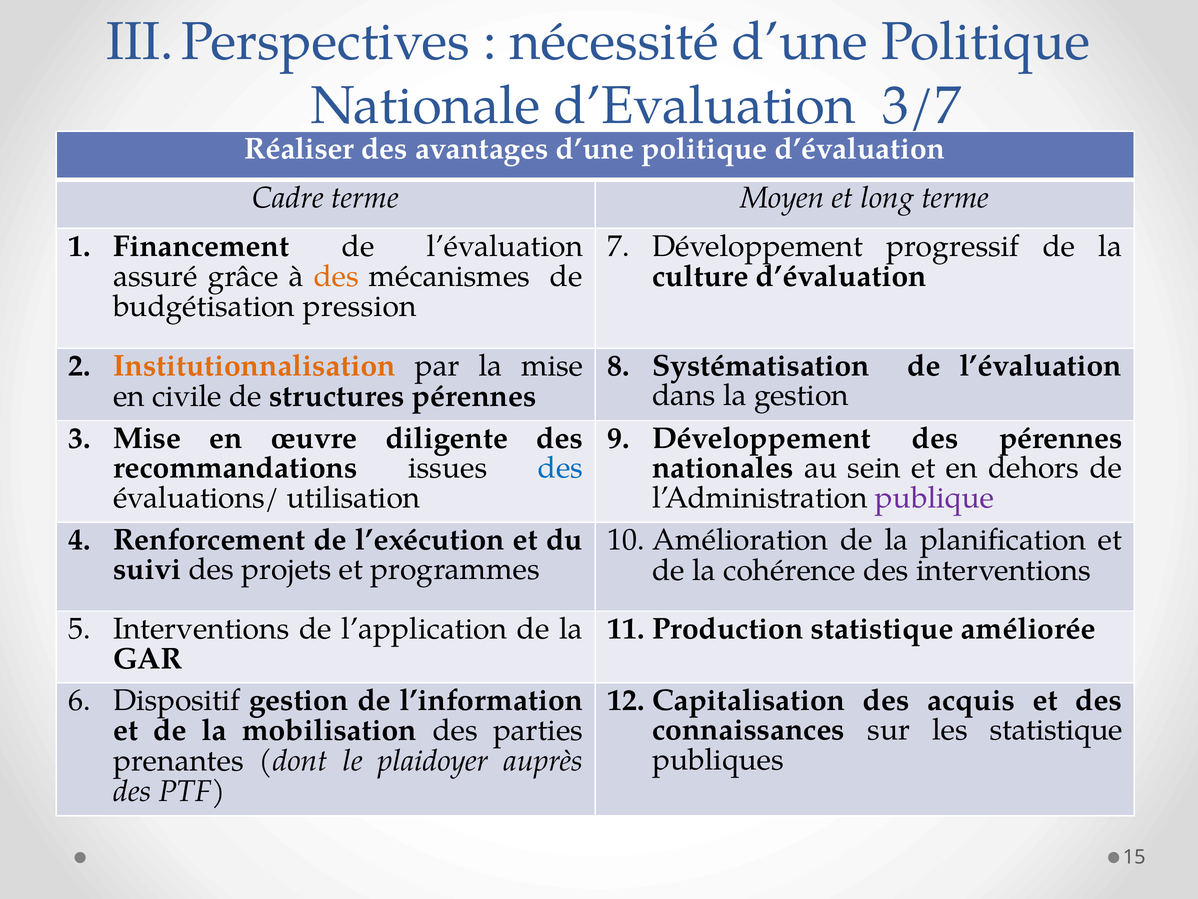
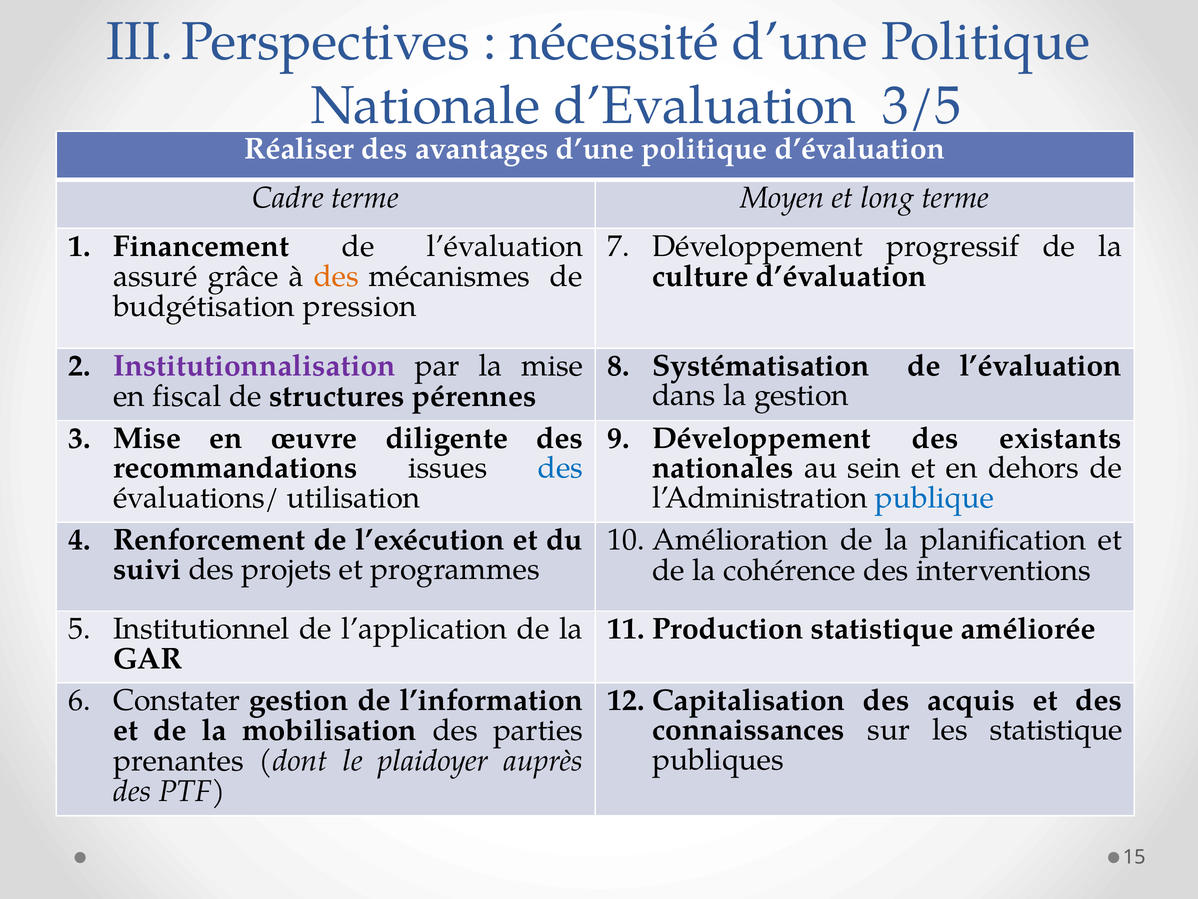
3/7: 3/7 -> 3/5 (922, 106)
Institutionnalisation colour: orange -> purple (254, 366)
civile: civile -> fiscal (187, 396)
des pérennes: pérennes -> existants (1061, 438)
publique colour: purple -> blue (935, 498)
Interventions: Interventions -> Institutionnel (201, 629)
Dispositif: Dispositif -> Constater (177, 700)
